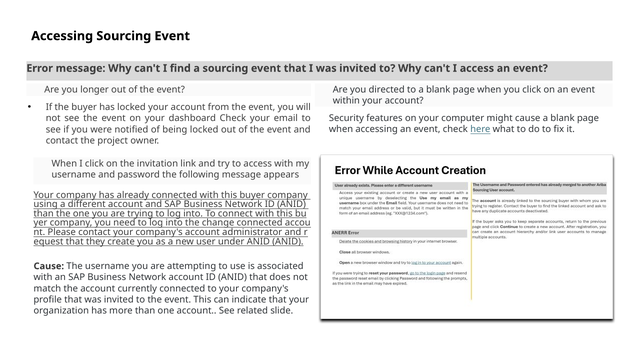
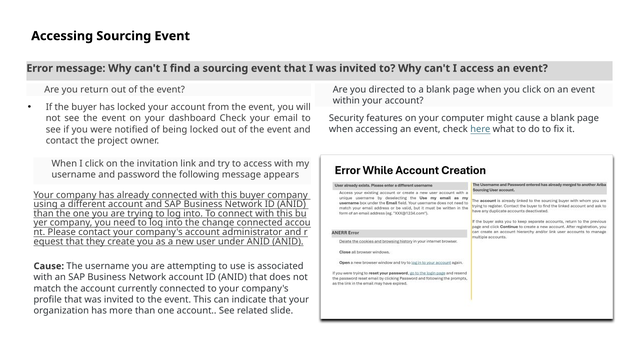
longer: longer -> return (94, 90)
